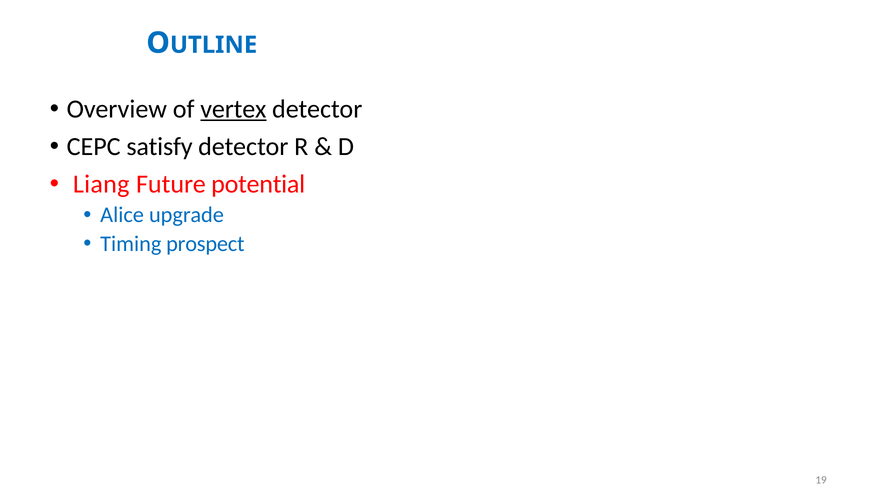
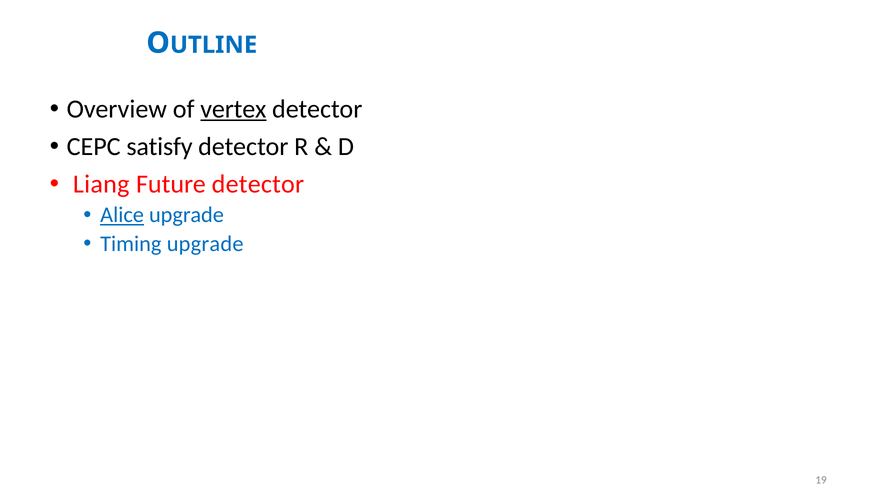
Future potential: potential -> detector (258, 184)
Alice underline: none -> present (122, 215)
Timing prospect: prospect -> upgrade (205, 244)
